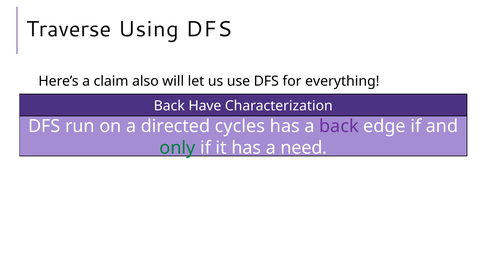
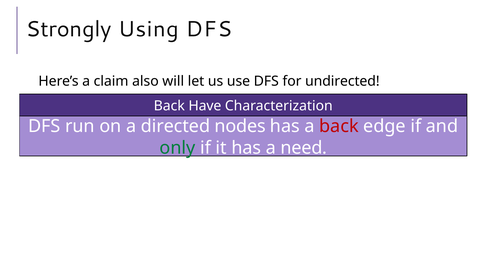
Traverse: Traverse -> Strongly (69, 29)
everything: everything -> undirected (342, 81)
cycles: cycles -> nodes (240, 126)
back colour: purple -> red (339, 126)
